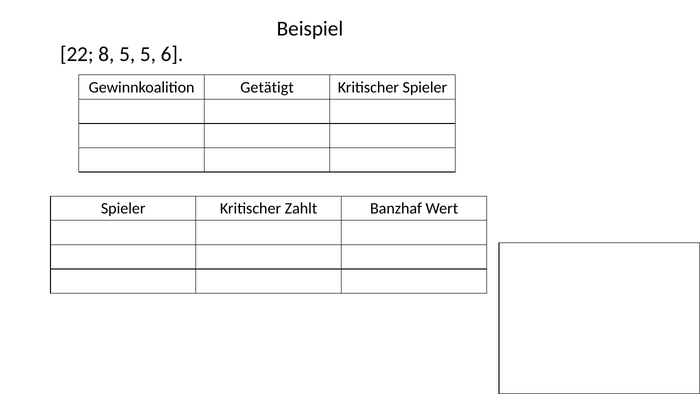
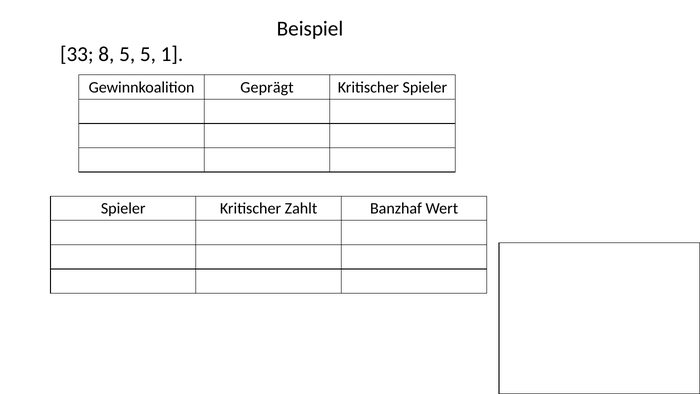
22: 22 -> 33 (77, 54)
6: 6 -> 1 (172, 54)
Getätigt: Getätigt -> Geprägt (267, 87)
